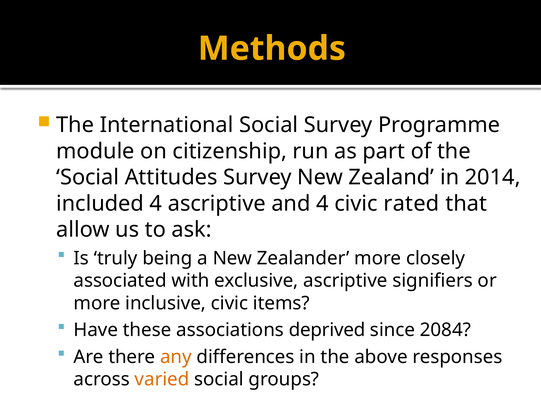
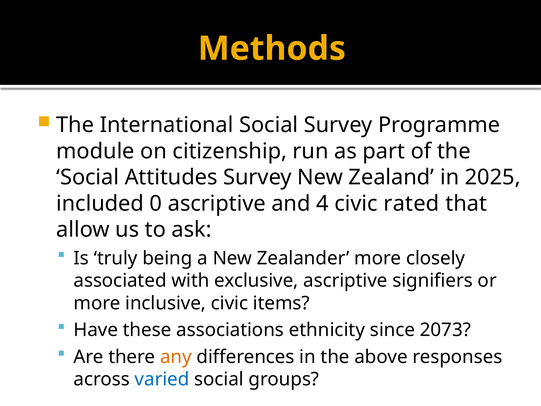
2014: 2014 -> 2025 (493, 177)
included 4: 4 -> 0 (156, 204)
deprived: deprived -> ethnicity (327, 330)
2084: 2084 -> 2073 (445, 330)
varied colour: orange -> blue (162, 379)
